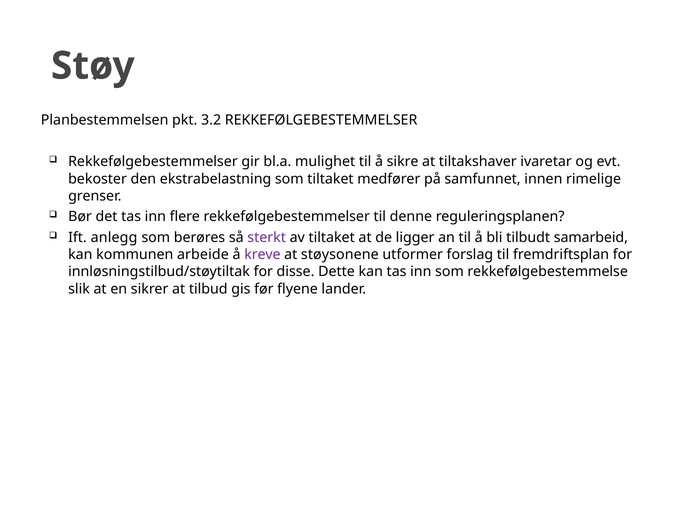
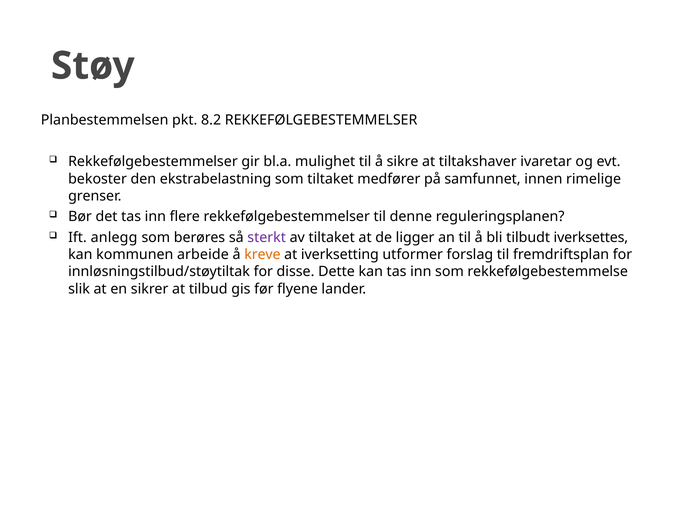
3.2: 3.2 -> 8.2 (211, 120)
samarbeid: samarbeid -> iverksettes (591, 238)
kreve colour: purple -> orange (262, 255)
støysonene: støysonene -> iverksetting (340, 255)
